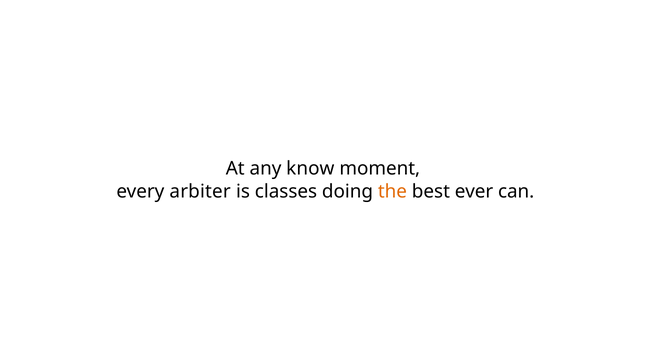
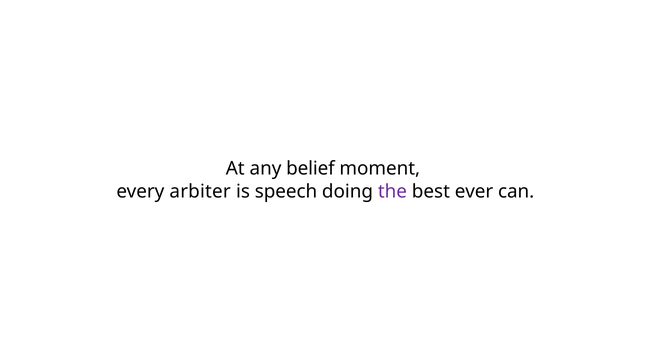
know: know -> belief (310, 169)
classes: classes -> speech (286, 191)
the colour: orange -> purple (392, 191)
